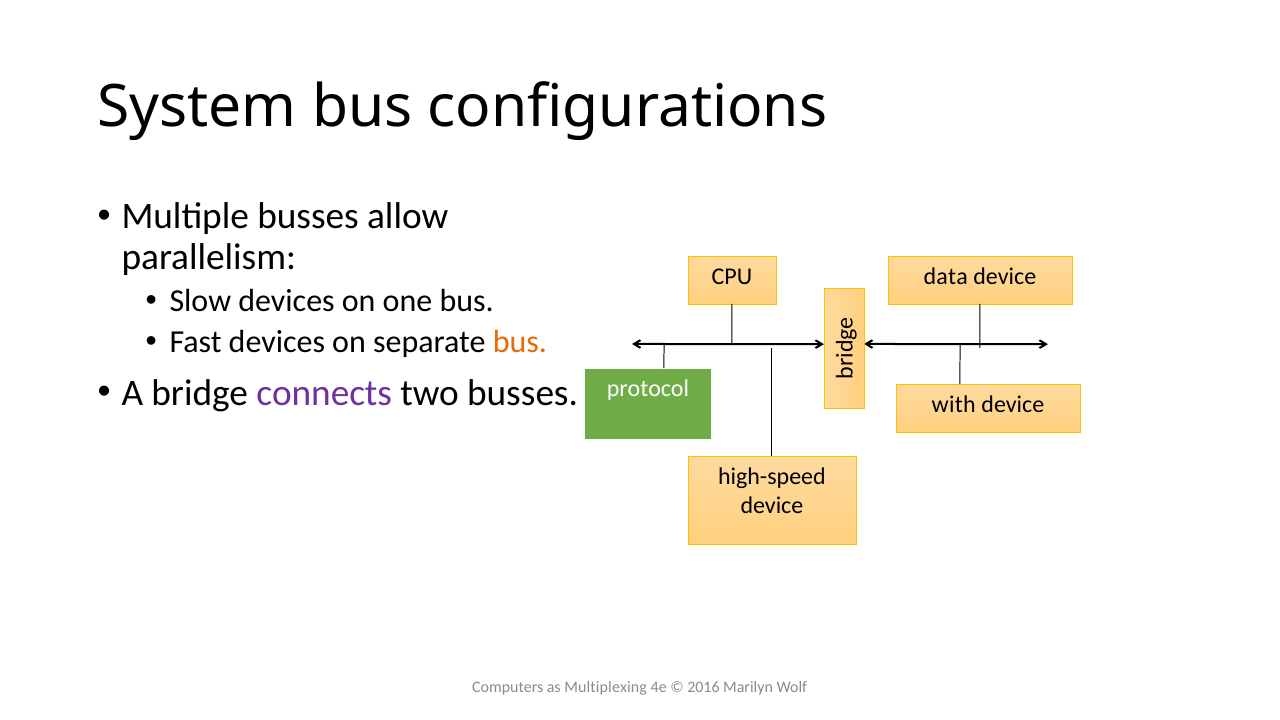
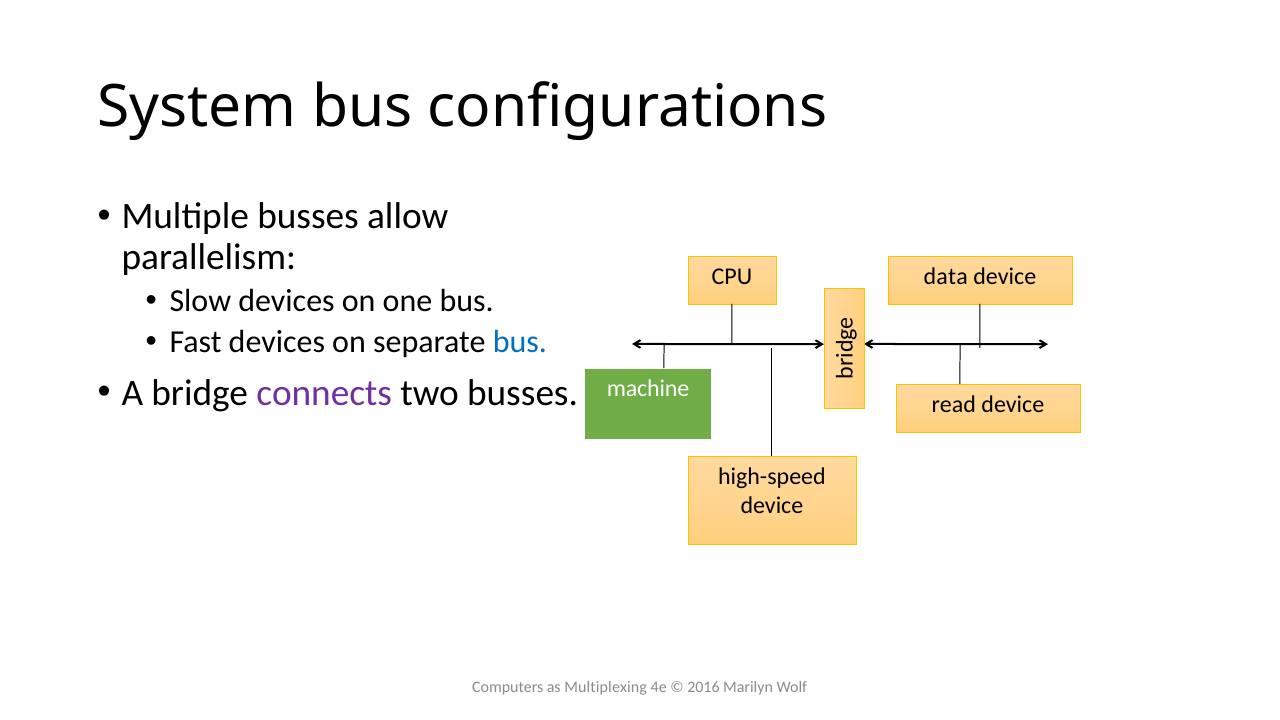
bus colour: orange -> blue (520, 342)
protocol: protocol -> machine (648, 389)
with: with -> read (954, 405)
